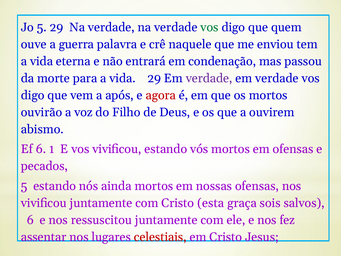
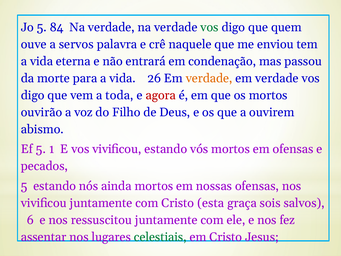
5 29: 29 -> 84 (57, 27)
guerra: guerra -> servos (76, 44)
vida 29: 29 -> 26 (154, 78)
verdade colour: purple -> orange (209, 78)
após: após -> toda (119, 95)
Ef 6: 6 -> 5 (41, 149)
celestiais colour: red -> green (160, 237)
